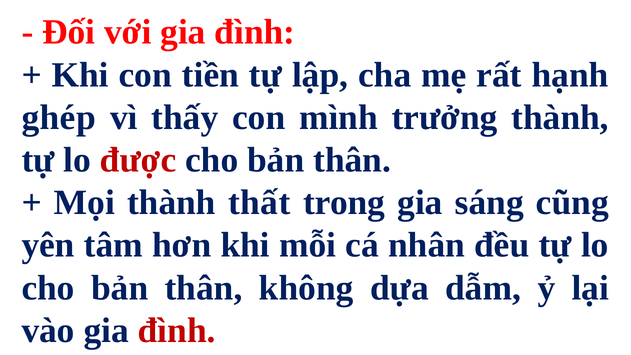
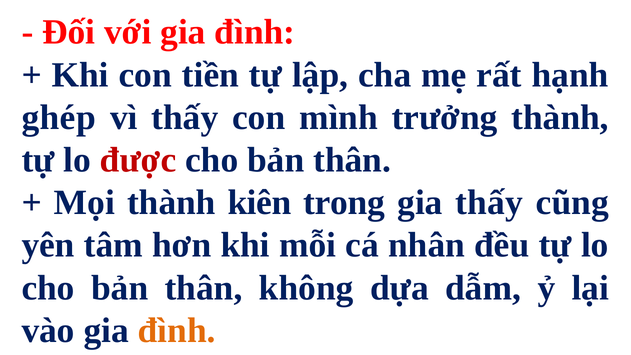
thất: thất -> kiên (260, 203)
gia sáng: sáng -> thấy (489, 203)
đình colour: red -> orange (177, 330)
